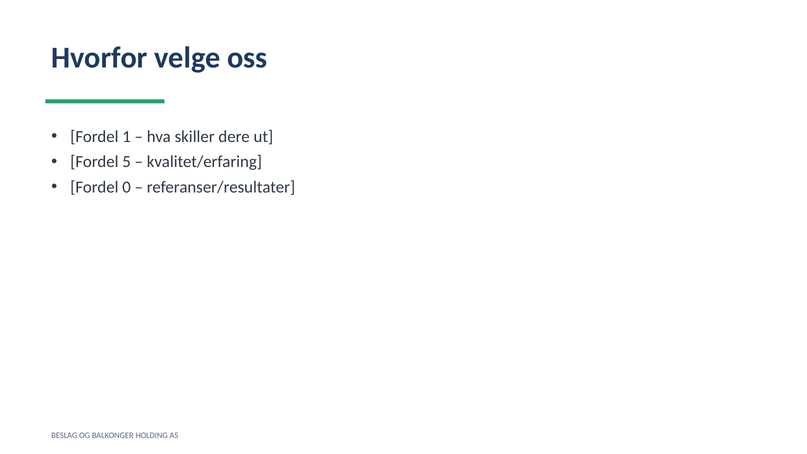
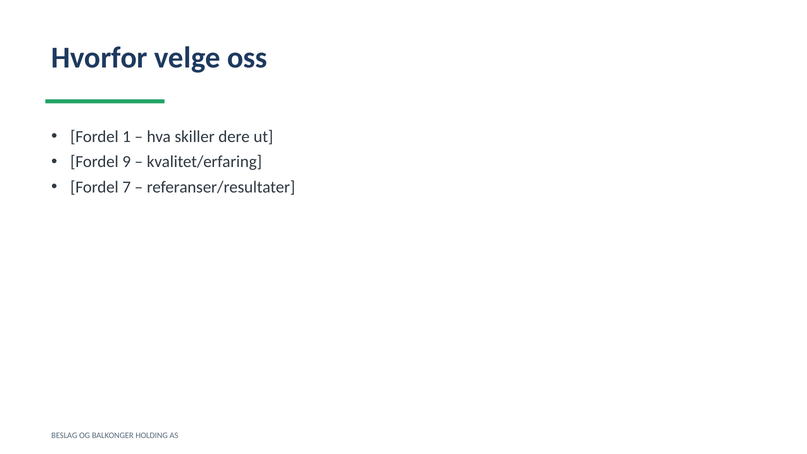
5: 5 -> 9 (127, 162)
0: 0 -> 7 (127, 187)
